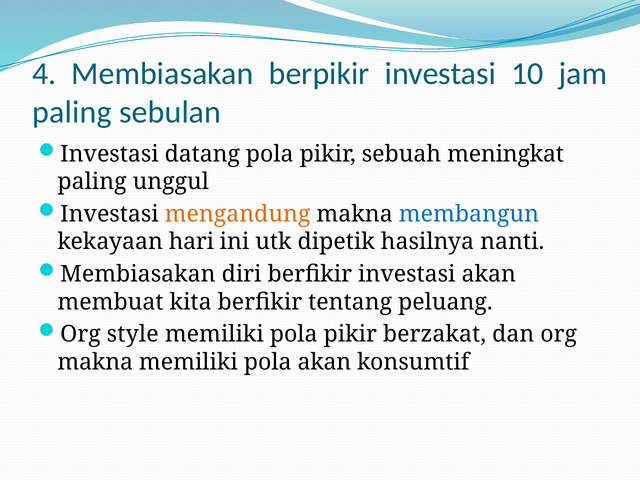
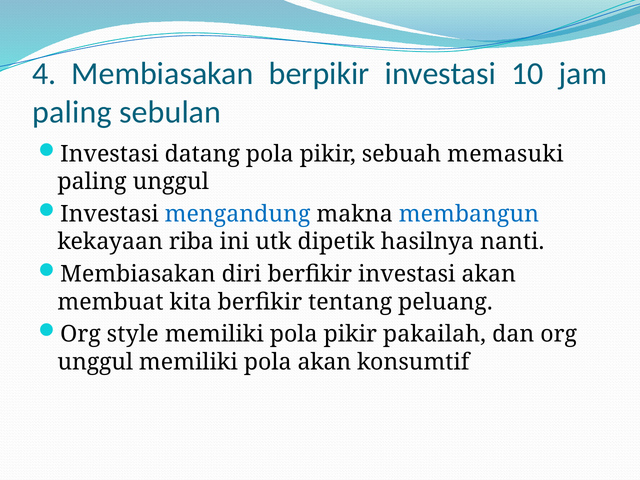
meningkat: meningkat -> memasuki (505, 154)
mengandung colour: orange -> blue (238, 214)
hari: hari -> riba (191, 242)
berzakat: berzakat -> pakailah (434, 334)
makna: makna -> unggul (95, 362)
